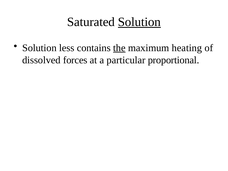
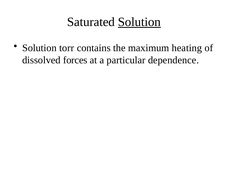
less: less -> torr (67, 48)
the underline: present -> none (119, 48)
proportional: proportional -> dependence (173, 60)
